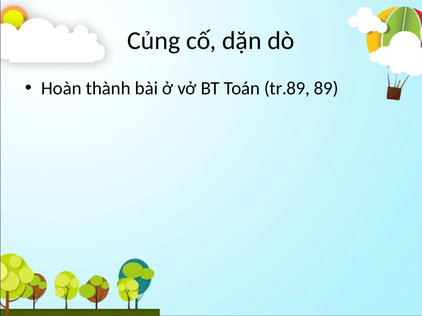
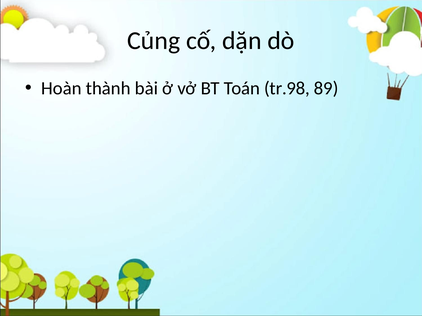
tr.89: tr.89 -> tr.98 (287, 89)
